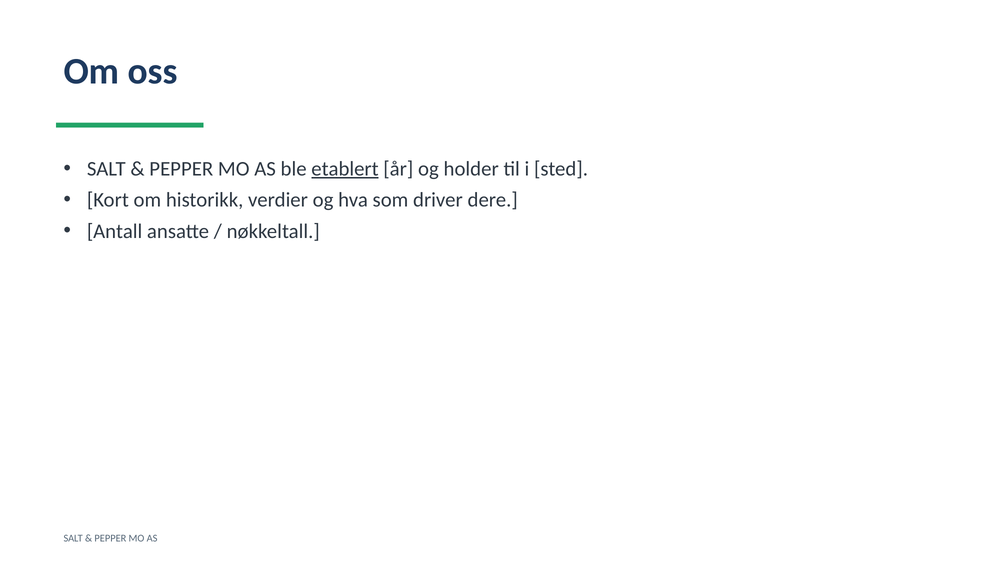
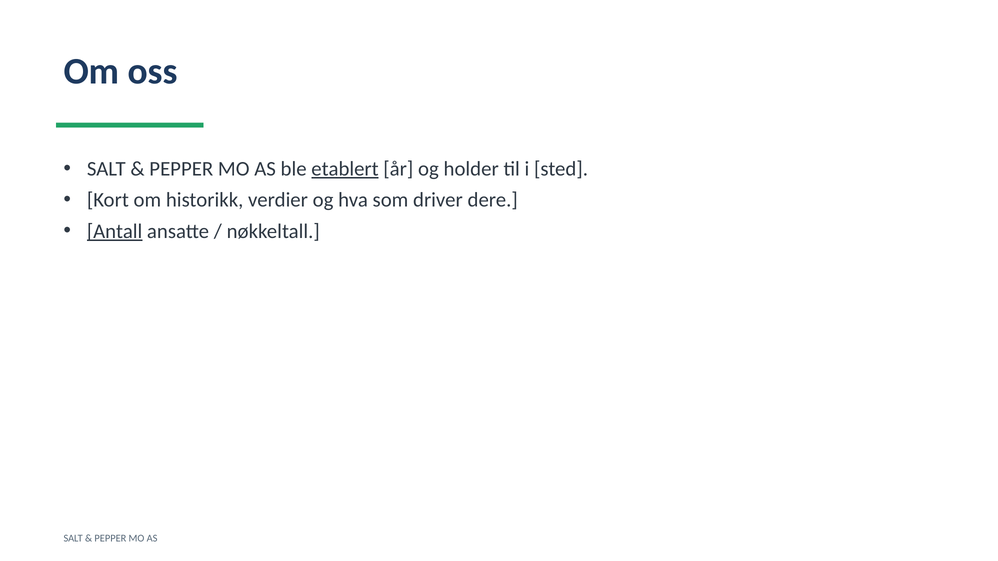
Antall underline: none -> present (115, 231)
